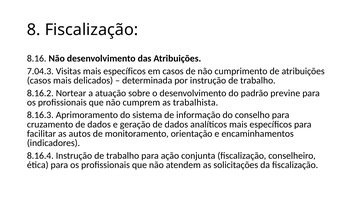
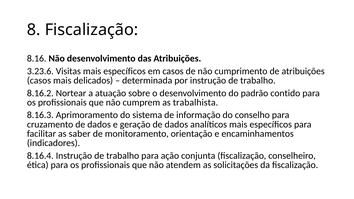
7.04.3: 7.04.3 -> 3.23.6 (40, 71)
previne: previne -> contido (285, 93)
autos: autos -> saber (80, 134)
